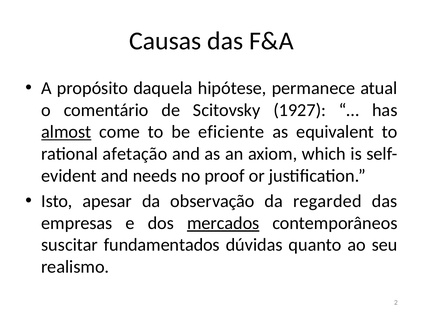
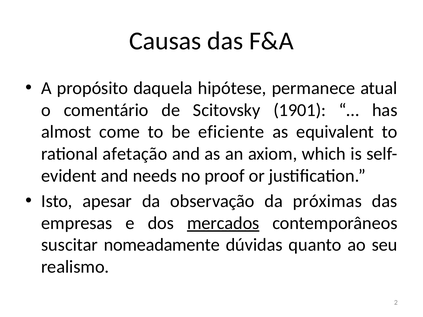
1927: 1927 -> 1901 (300, 110)
almost underline: present -> none (66, 132)
regarded: regarded -> próximas (327, 201)
fundamentados: fundamentados -> nomeadamente (162, 245)
